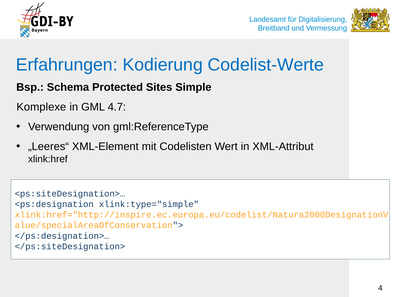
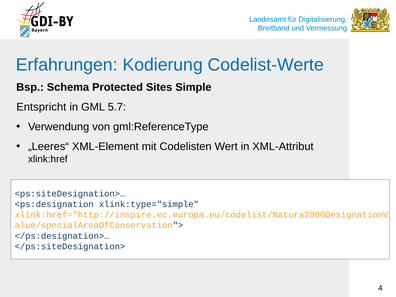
Komplexe: Komplexe -> Entspricht (41, 107)
4.7: 4.7 -> 5.7 (117, 107)
